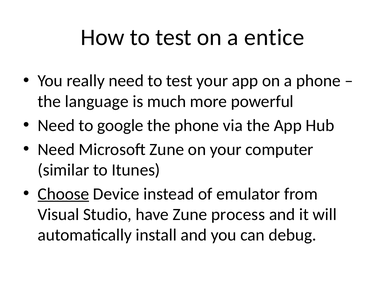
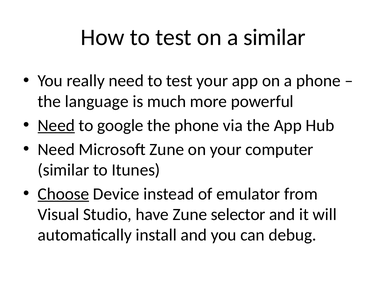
a entice: entice -> similar (274, 37)
Need underline: none -> present (56, 126)
process: process -> selector (238, 215)
